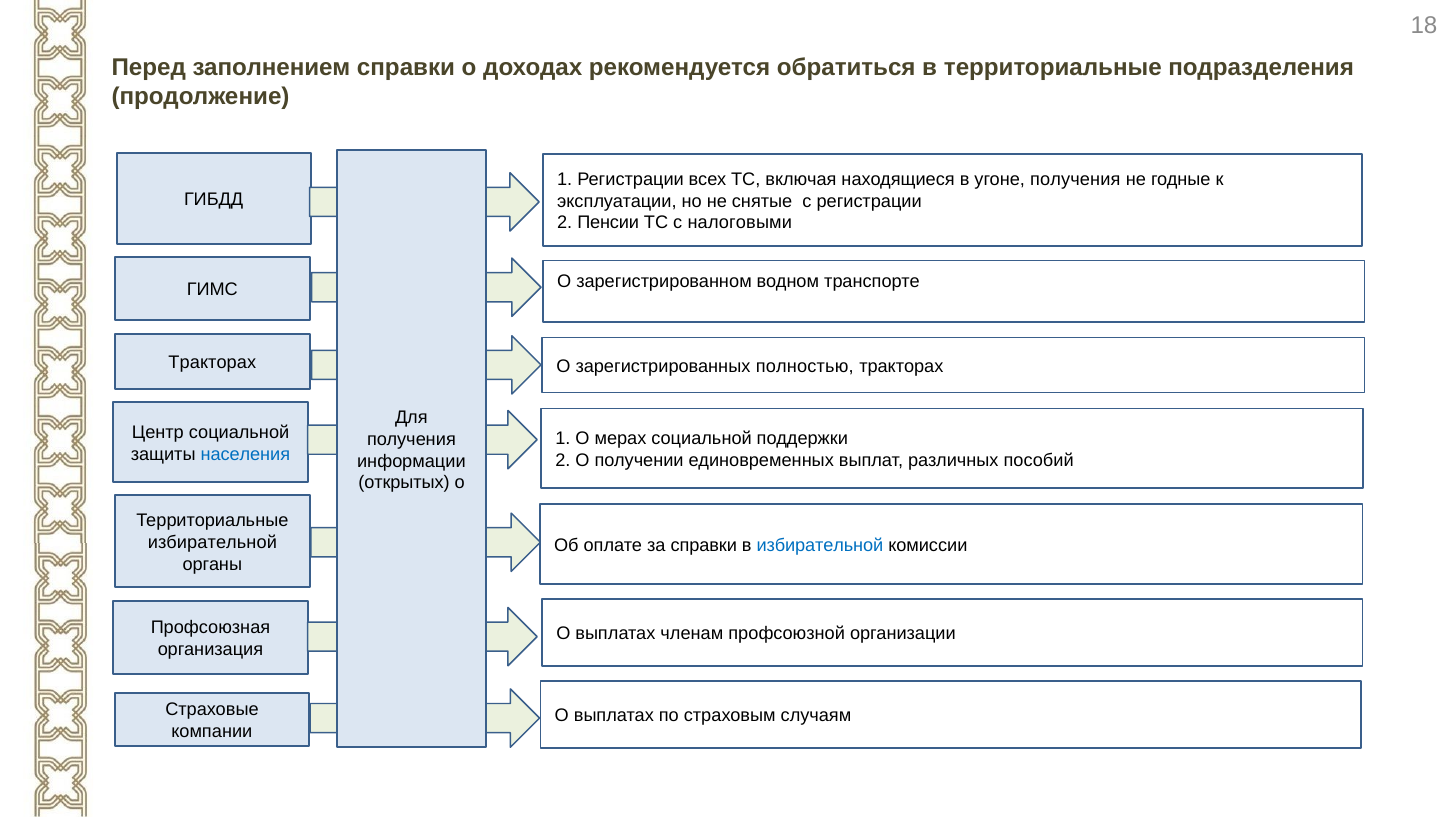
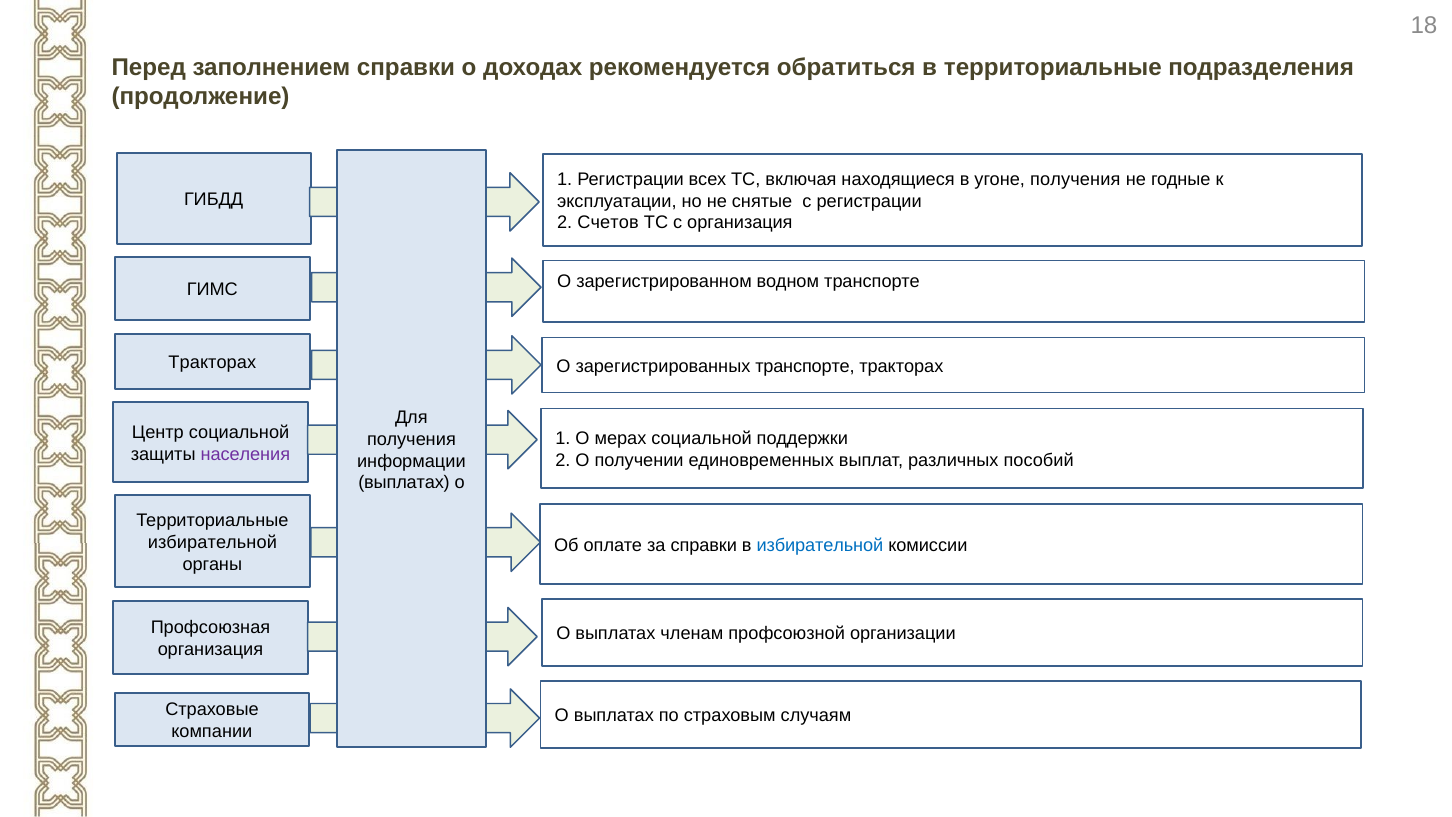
Пенсии: Пенсии -> Счетов (608, 223)
с налоговыми: налоговыми -> организация (740, 223)
зарегистрированных полностью: полностью -> транспорте (805, 366)
населения colour: blue -> purple (245, 454)
открытых: открытых -> выплатах (404, 483)
